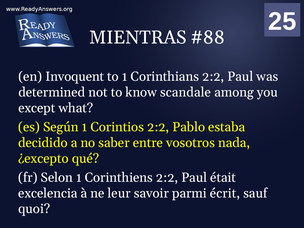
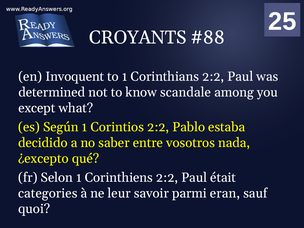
MIENTRAS: MIENTRAS -> CROYANTS (138, 38)
excelencia: excelencia -> categories (48, 193)
écrit: écrit -> eran (225, 193)
